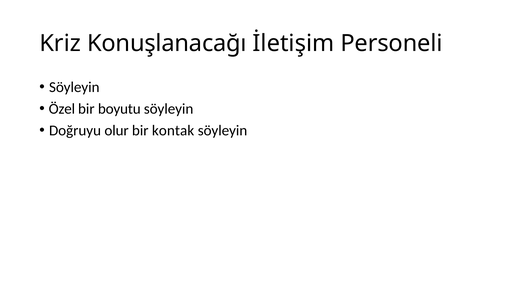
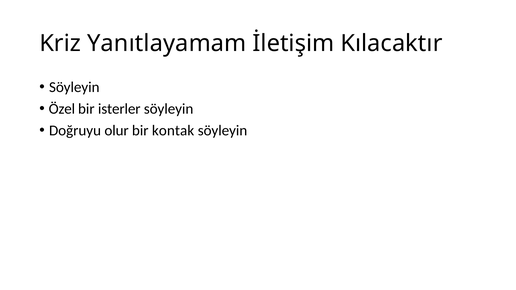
Konuşlanacağı: Konuşlanacağı -> Yanıtlayamam (167, 43)
Personeli: Personeli -> Kılacaktır (391, 43)
boyutu: boyutu -> isterler (119, 109)
